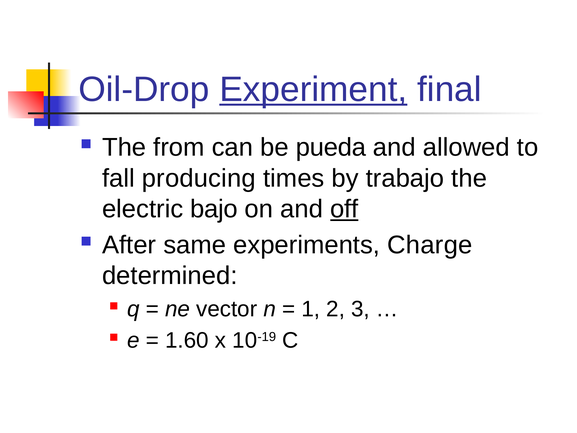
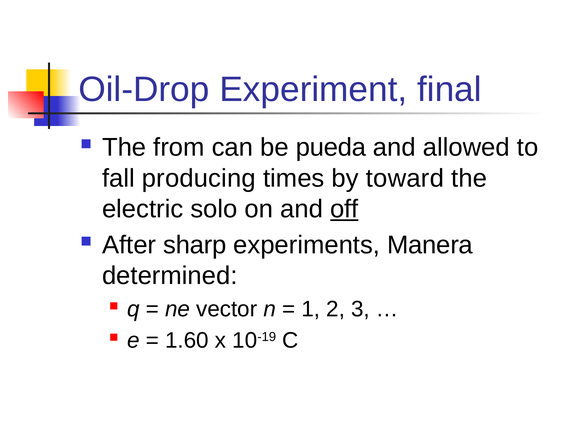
Experiment underline: present -> none (313, 89)
trabajo: trabajo -> toward (405, 178)
bajo: bajo -> solo (214, 209)
same: same -> sharp (195, 245)
Charge: Charge -> Manera (430, 245)
